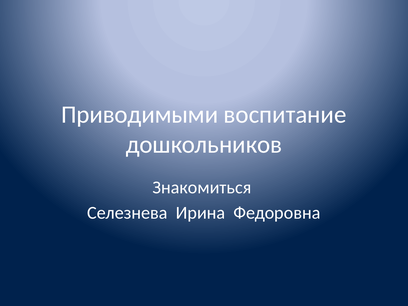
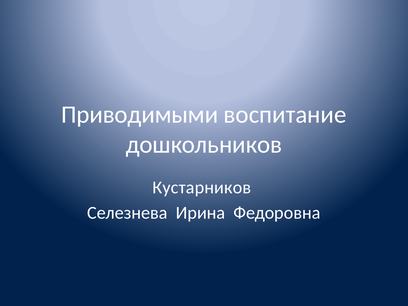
Знакомиться: Знакомиться -> Кустарников (202, 188)
